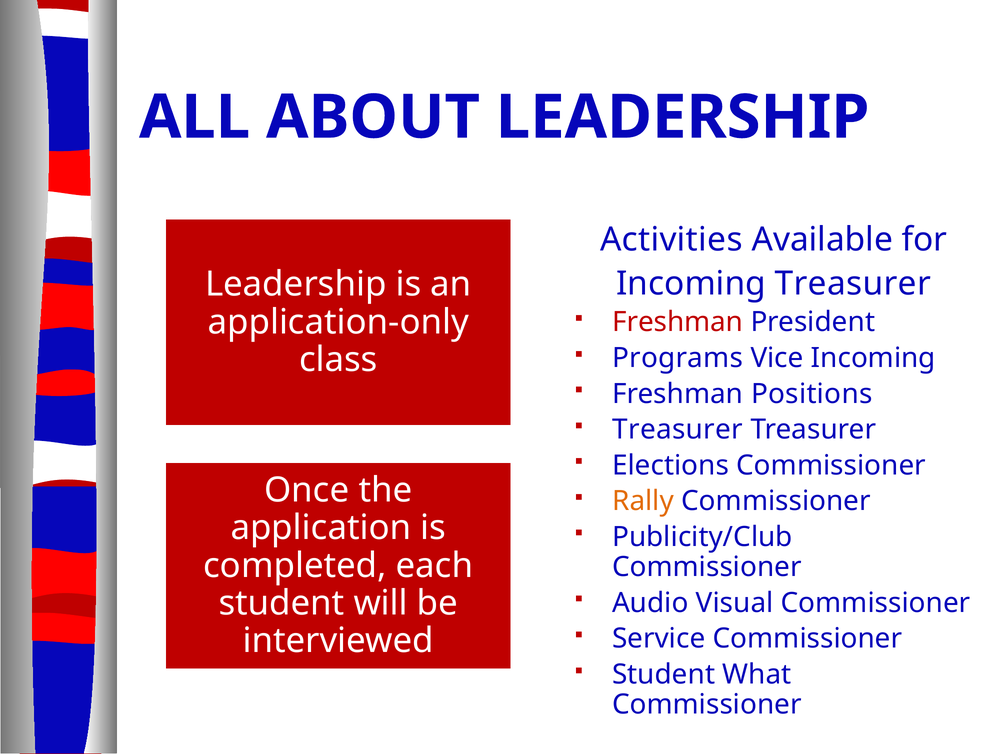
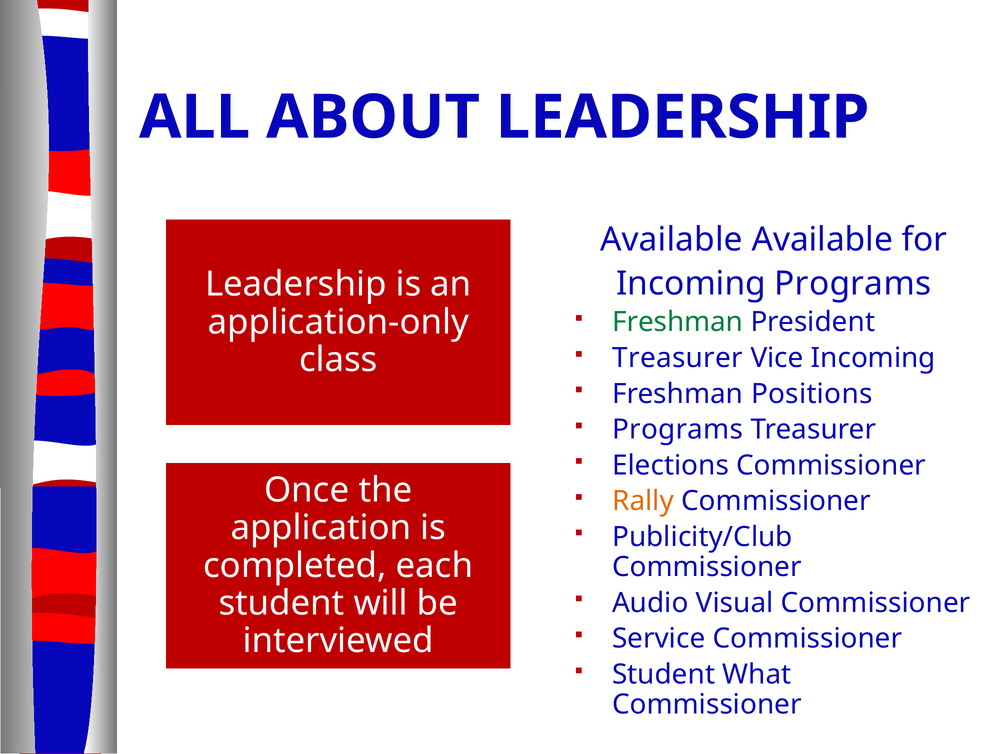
Activities: Activities -> Available (671, 240)
Incoming Treasurer: Treasurer -> Programs (853, 284)
Freshman colour: red -> green (678, 322)
Programs: Programs -> Treasurer (678, 358)
Treasurer: Treasurer -> Programs (678, 429)
